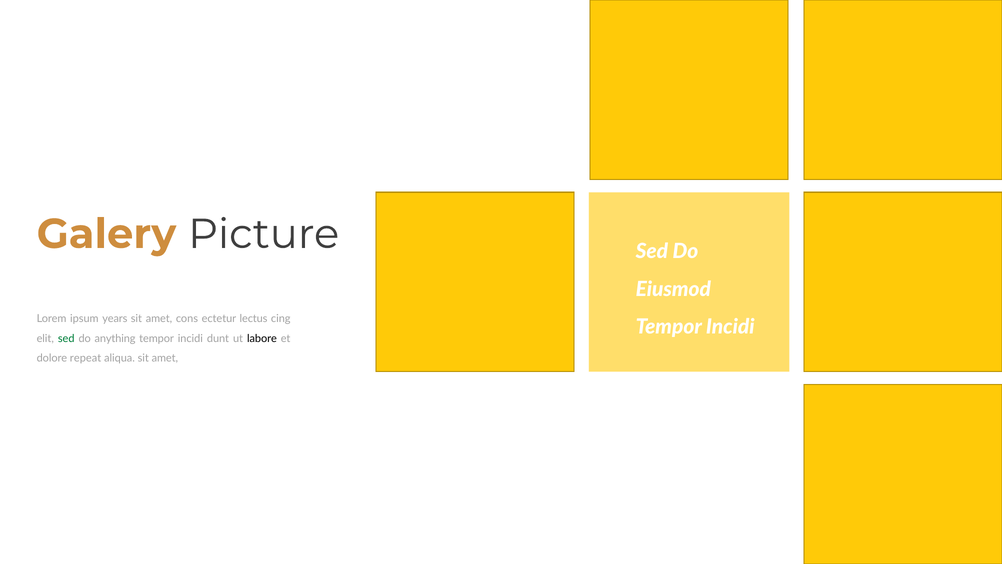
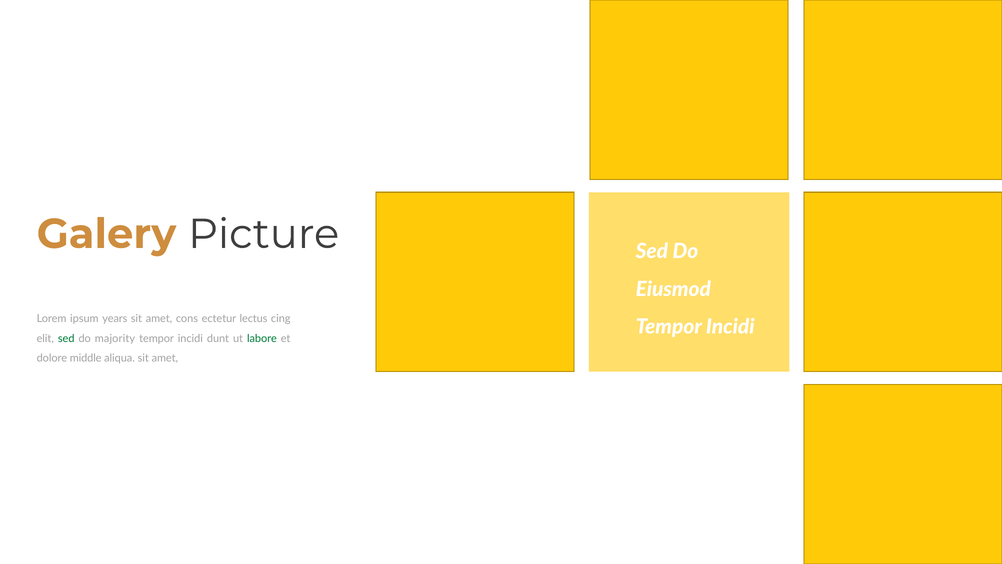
anything: anything -> majority (115, 338)
labore colour: black -> green (262, 338)
repeat: repeat -> middle (86, 358)
